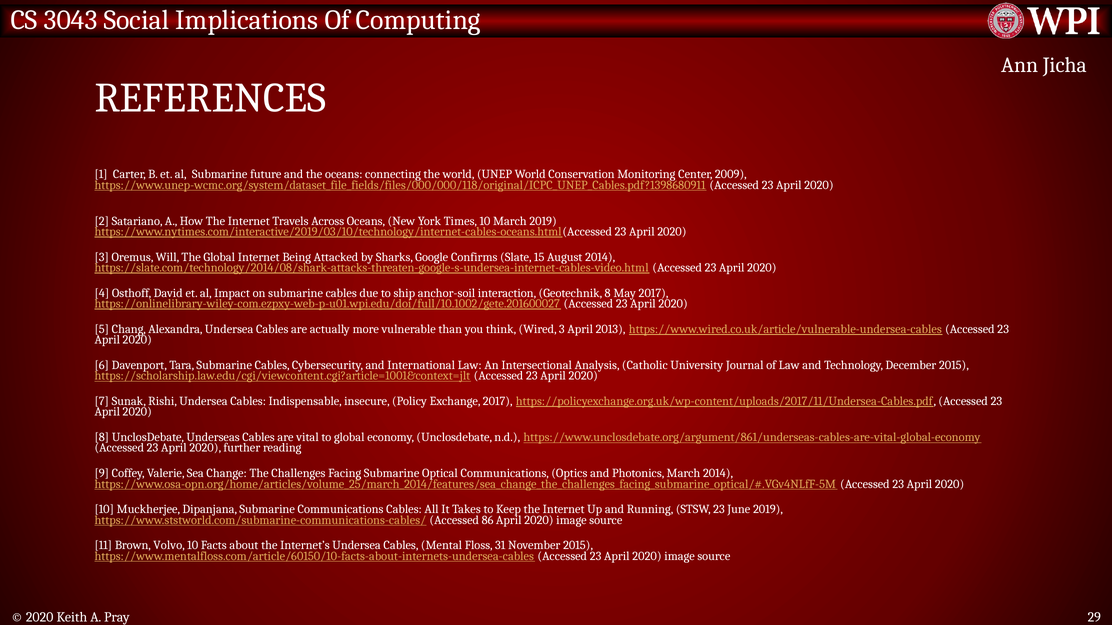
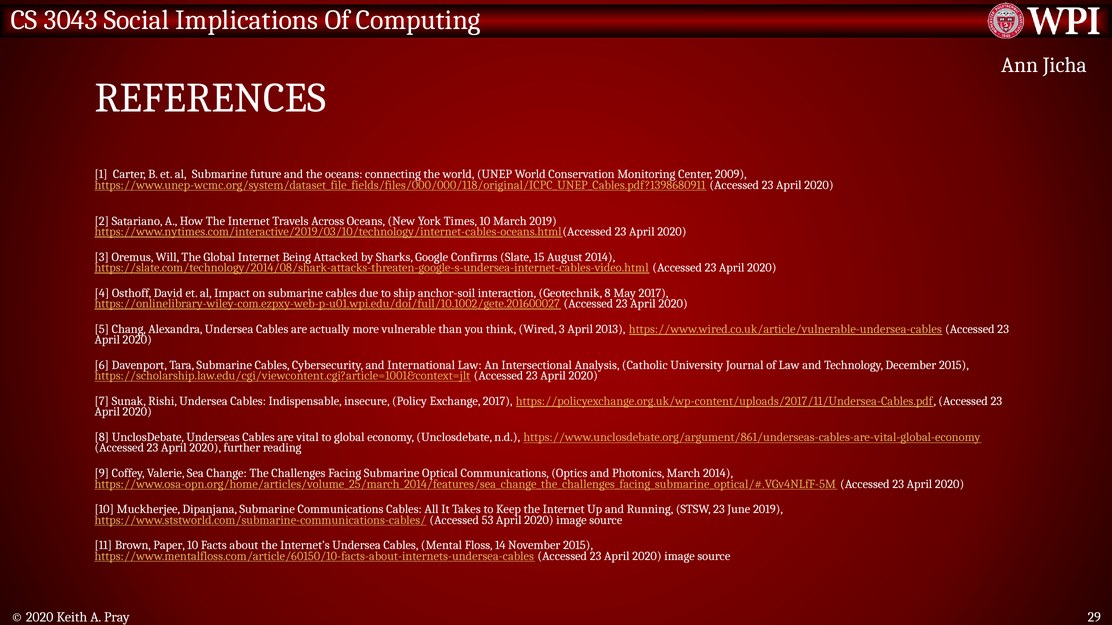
86: 86 -> 53 (488, 520)
Volvo: Volvo -> Paper (169, 546)
31: 31 -> 14 (500, 546)
